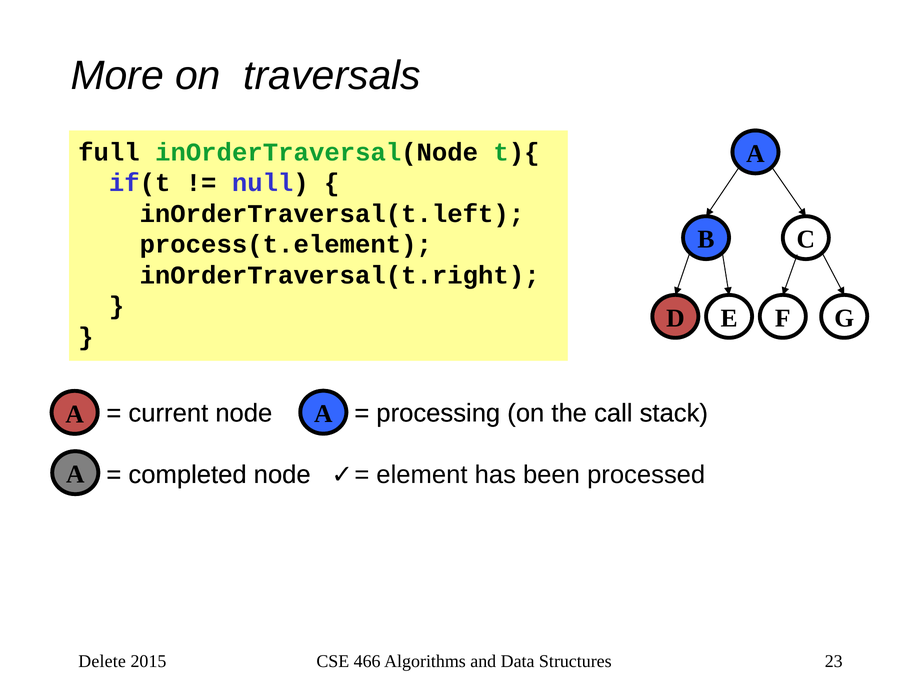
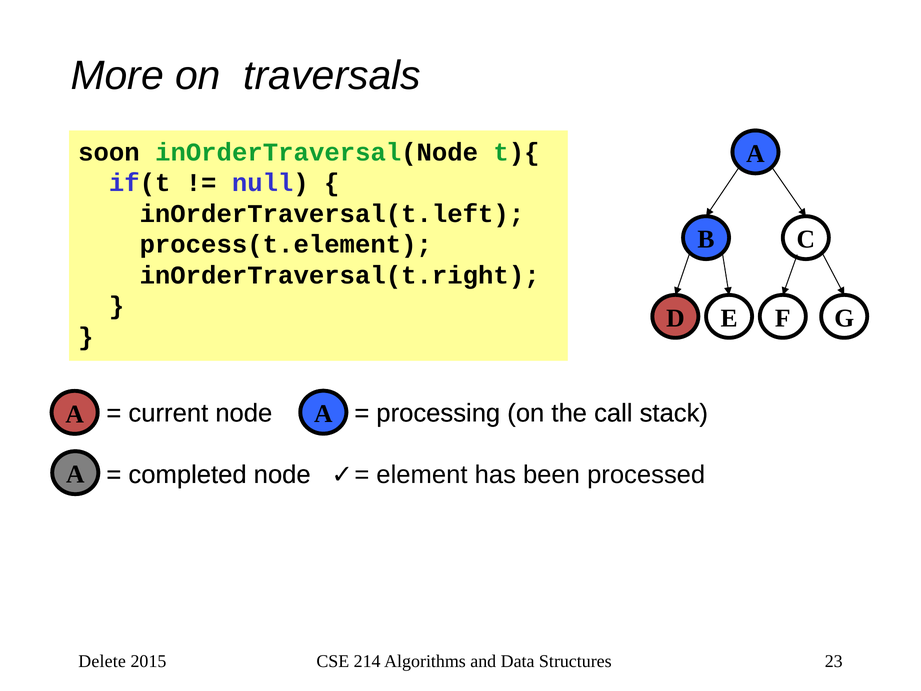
full: full -> soon (109, 152)
466: 466 -> 214 (367, 661)
